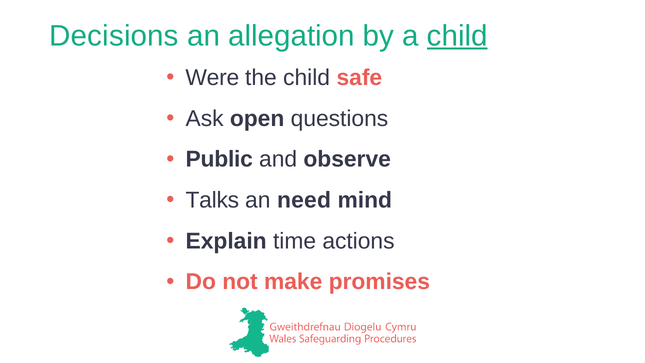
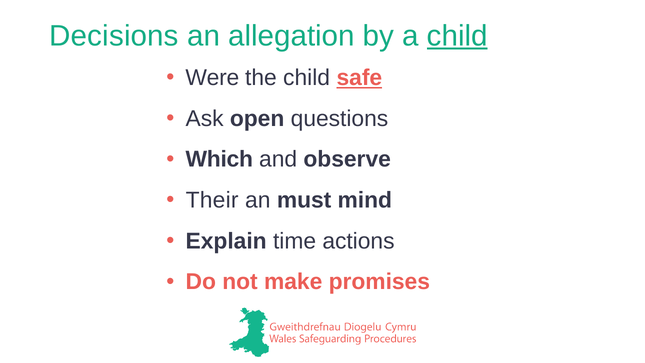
safe underline: none -> present (359, 78)
Public: Public -> Which (219, 159)
Talks: Talks -> Their (212, 200)
need: need -> must (304, 200)
